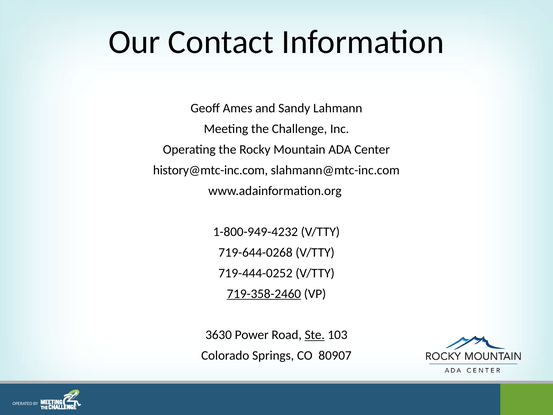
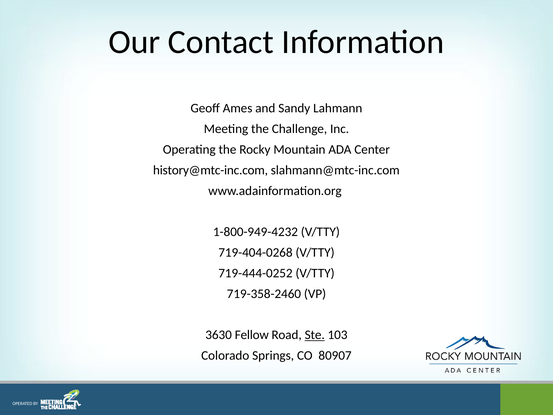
719-644-0268: 719-644-0268 -> 719-404-0268 (255, 252)
719-358-2460 underline: present -> none (264, 294)
Power: Power -> Fellow (252, 335)
